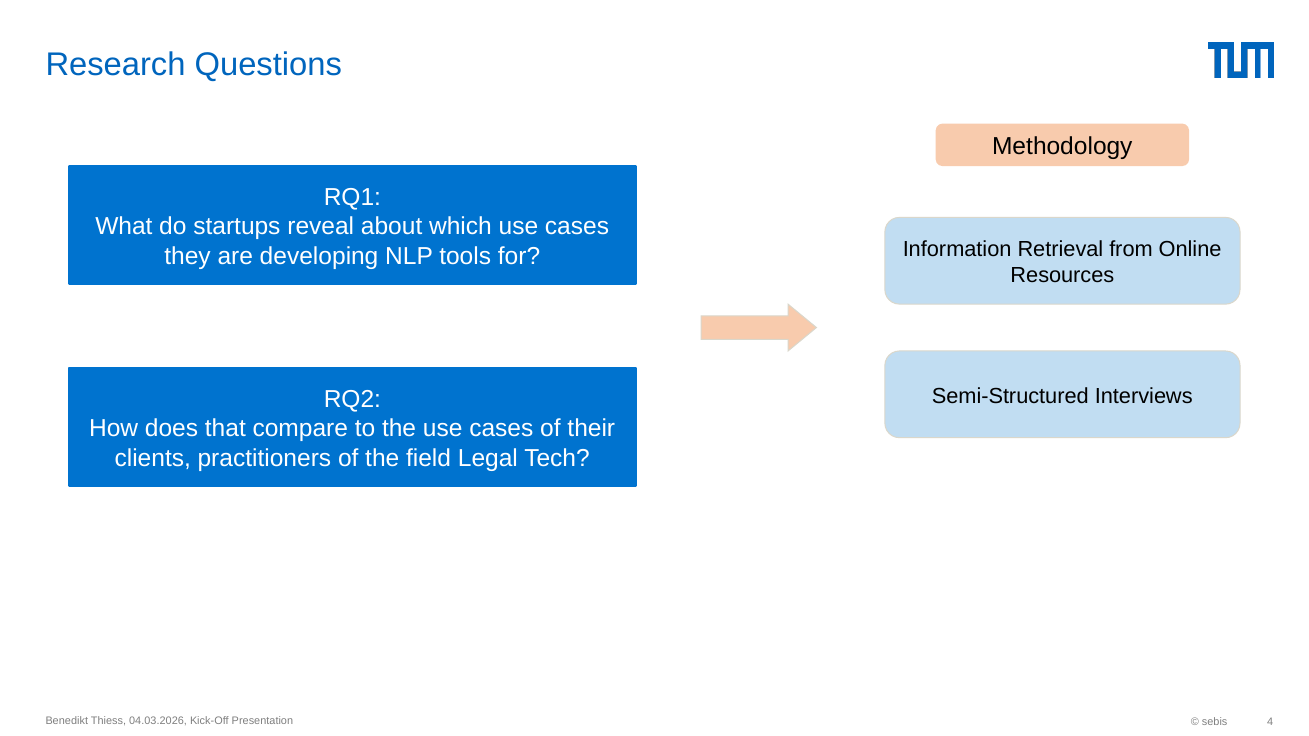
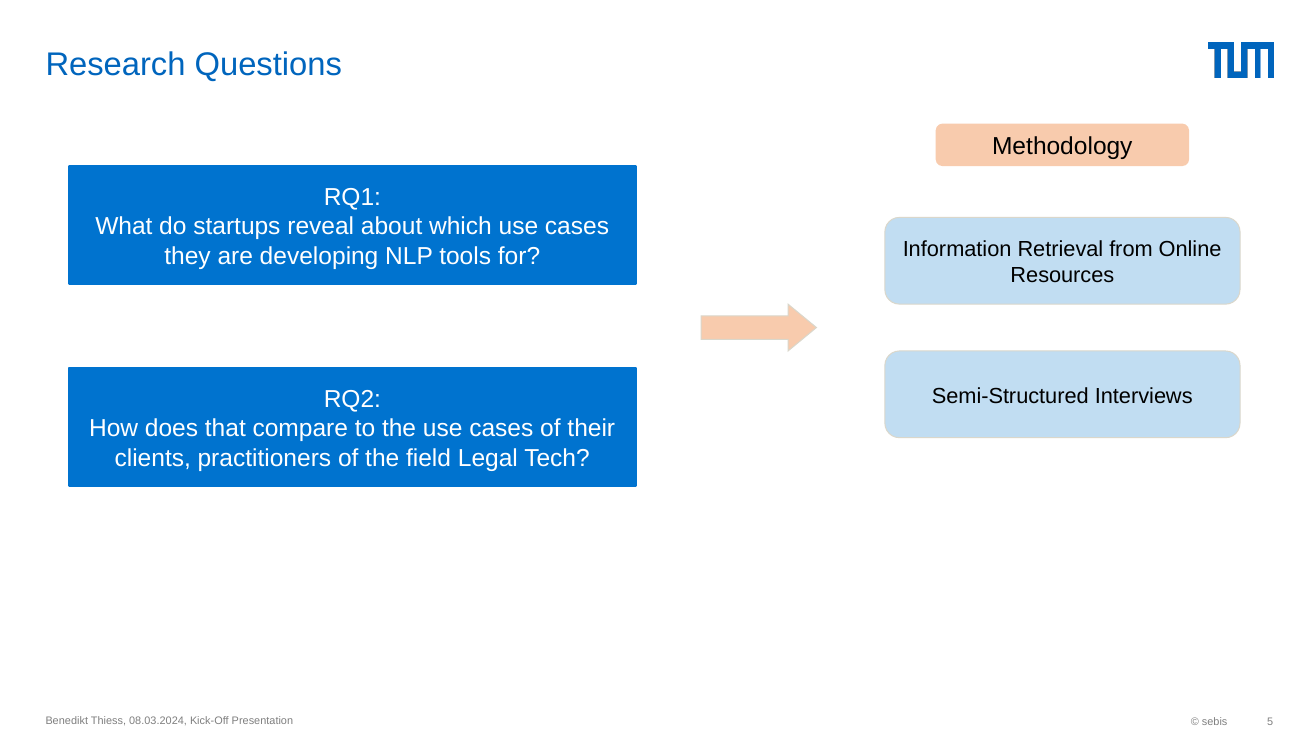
04.03.2026: 04.03.2026 -> 08.03.2024 (158, 722)
4: 4 -> 5 (1270, 722)
